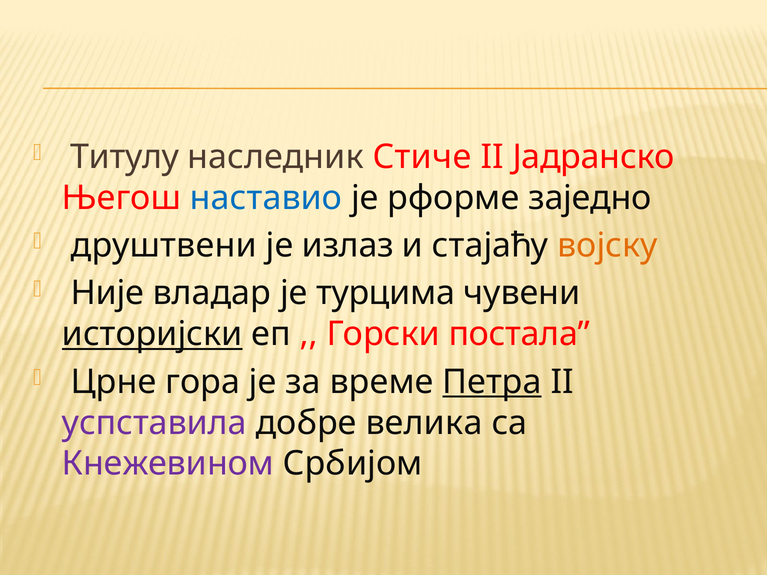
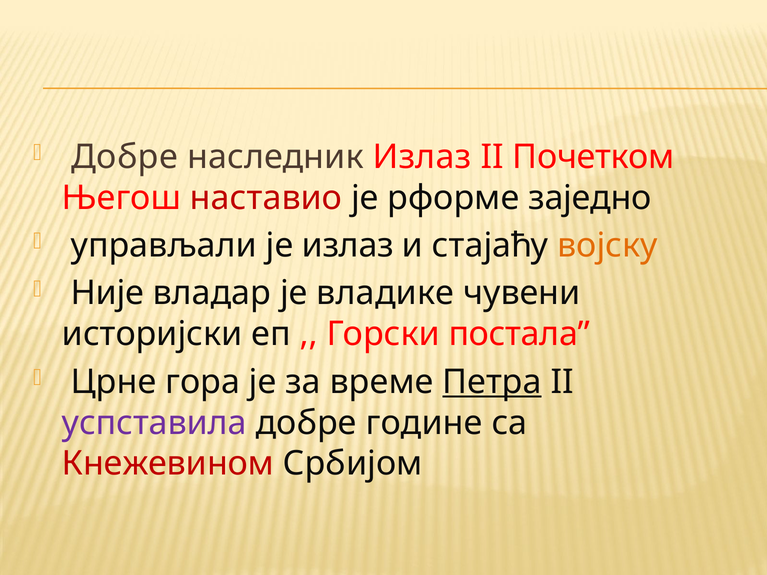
Титулу: Титулу -> Добре (125, 157)
наследник Стиче: Стиче -> Излаз (422, 157)
Јадранско: Јадранско -> Почетком (594, 157)
наставио colour: blue -> red (266, 198)
друштвени: друштвени -> управљали (164, 246)
турцима: турцима -> владике (385, 293)
историјски underline: present -> none (152, 334)
велика: велика -> године (424, 423)
Кнежевином colour: purple -> red (168, 464)
